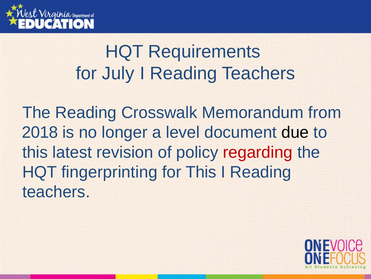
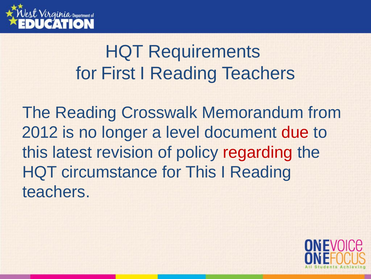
July: July -> First (118, 73)
2018: 2018 -> 2012 (40, 132)
due colour: black -> red (295, 132)
fingerprinting: fingerprinting -> circumstance (109, 172)
